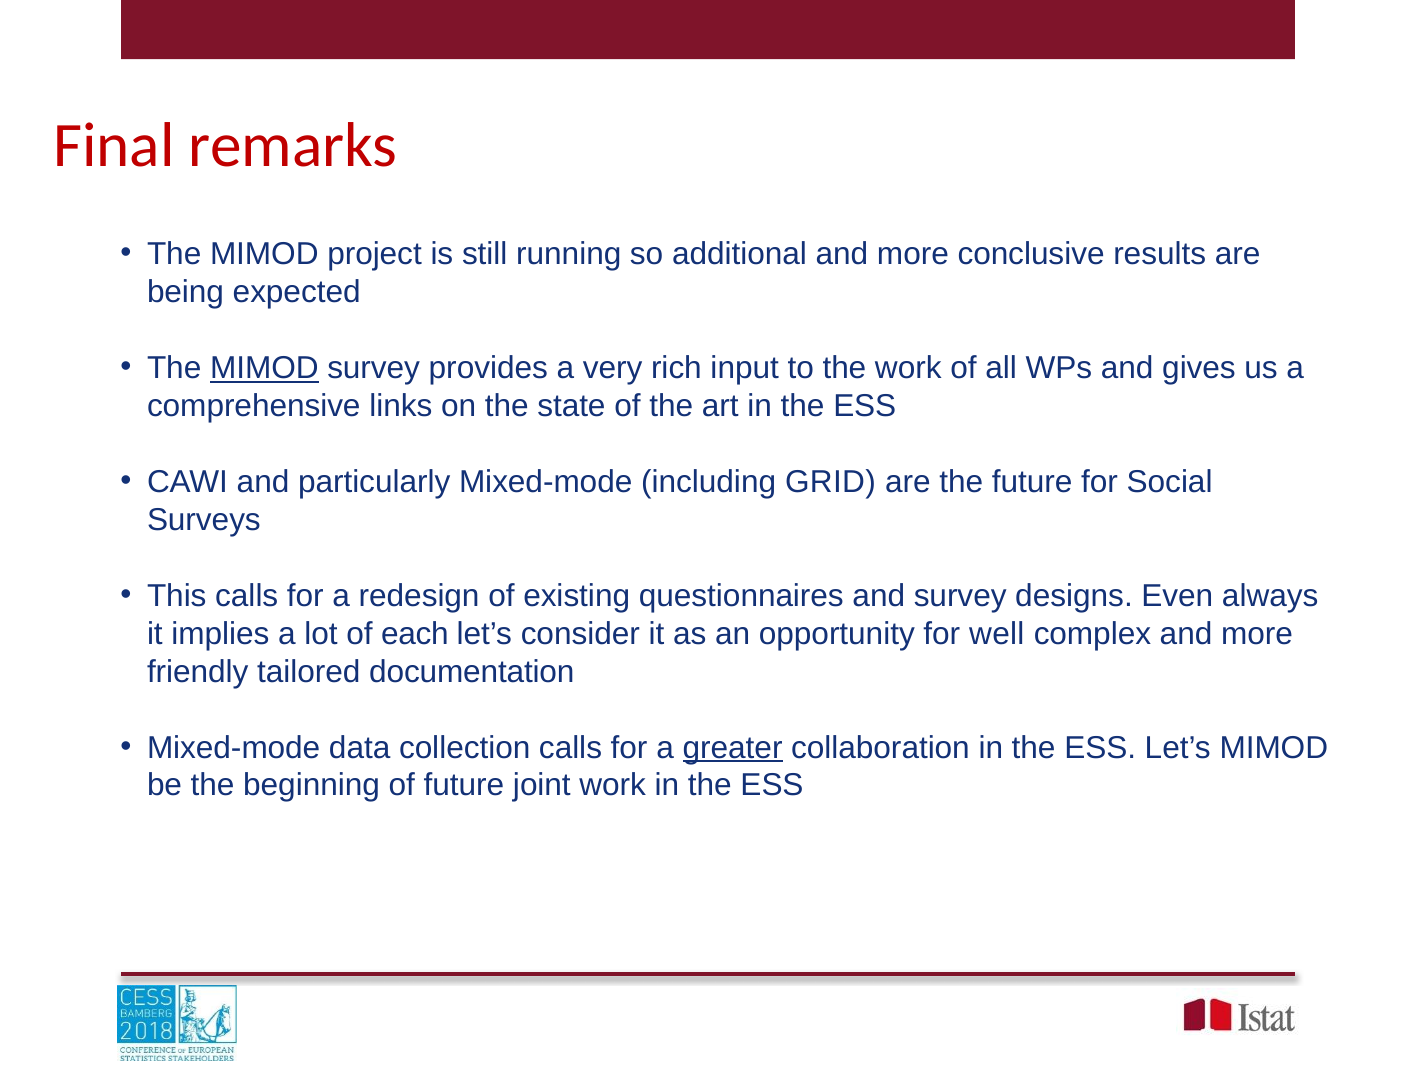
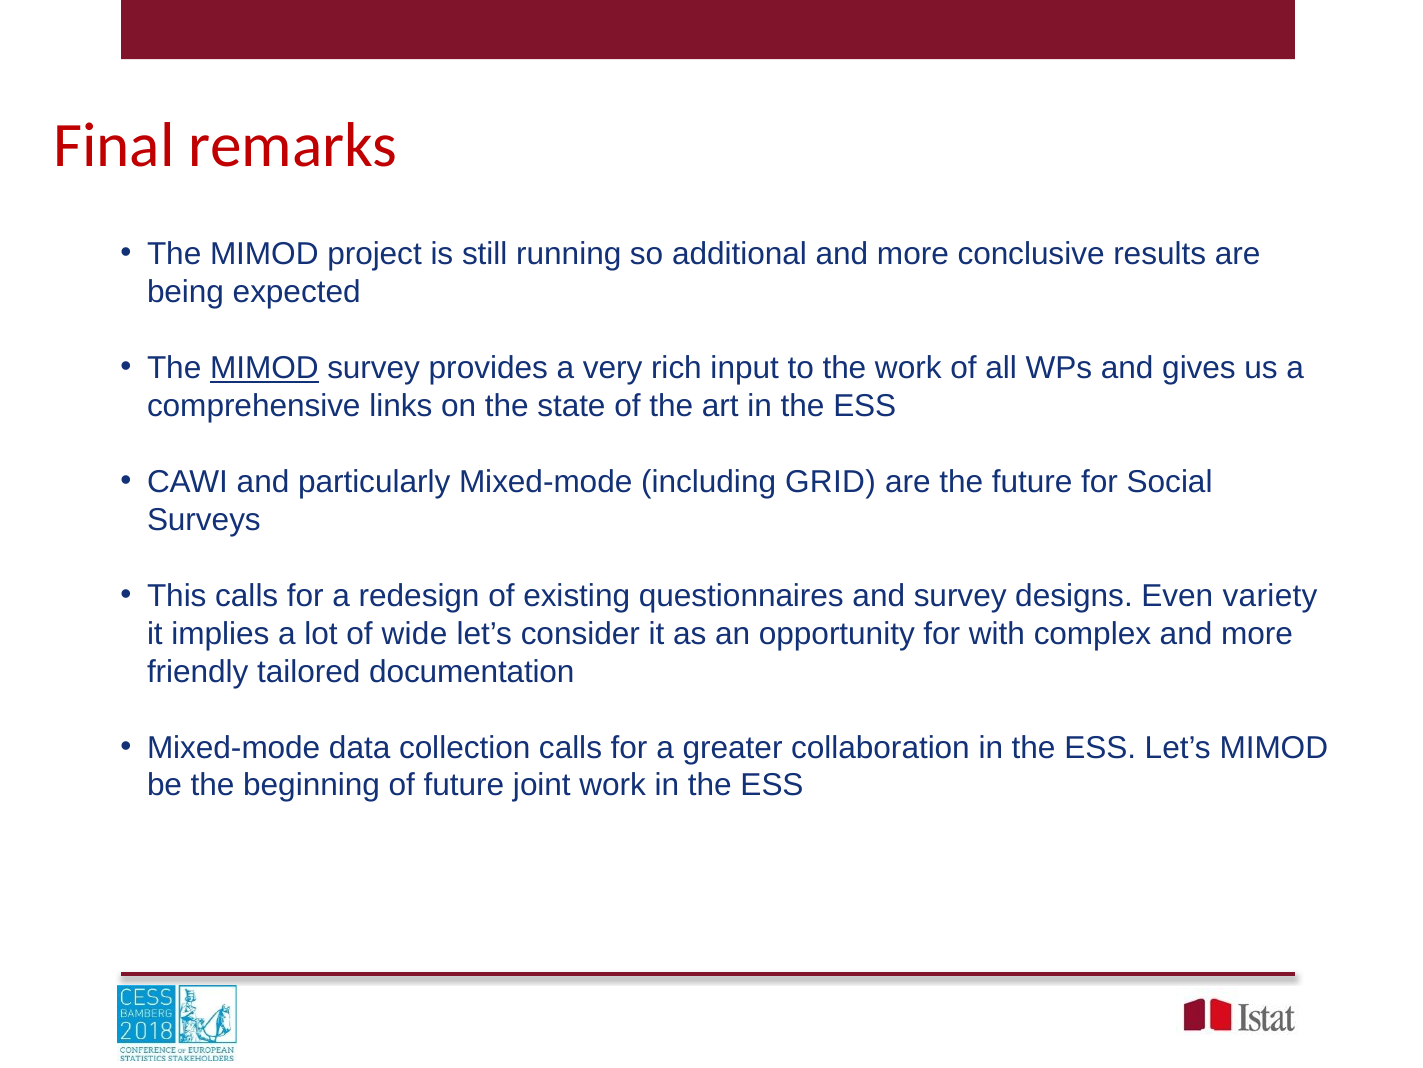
always: always -> variety (1270, 595)
each: each -> wide (414, 633)
well: well -> with (997, 633)
greater underline: present -> none (733, 747)
